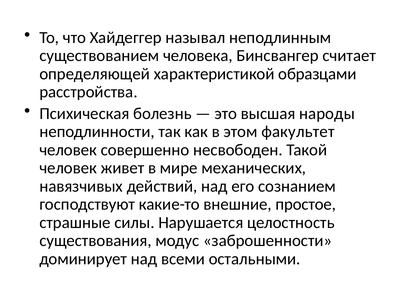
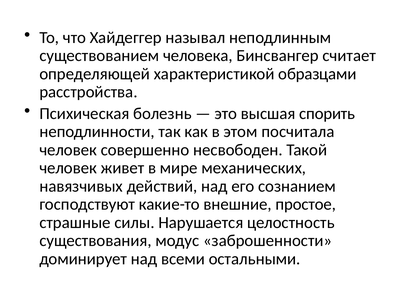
народы: народы -> спорить (327, 113)
факультет: факультет -> посчитала (298, 132)
